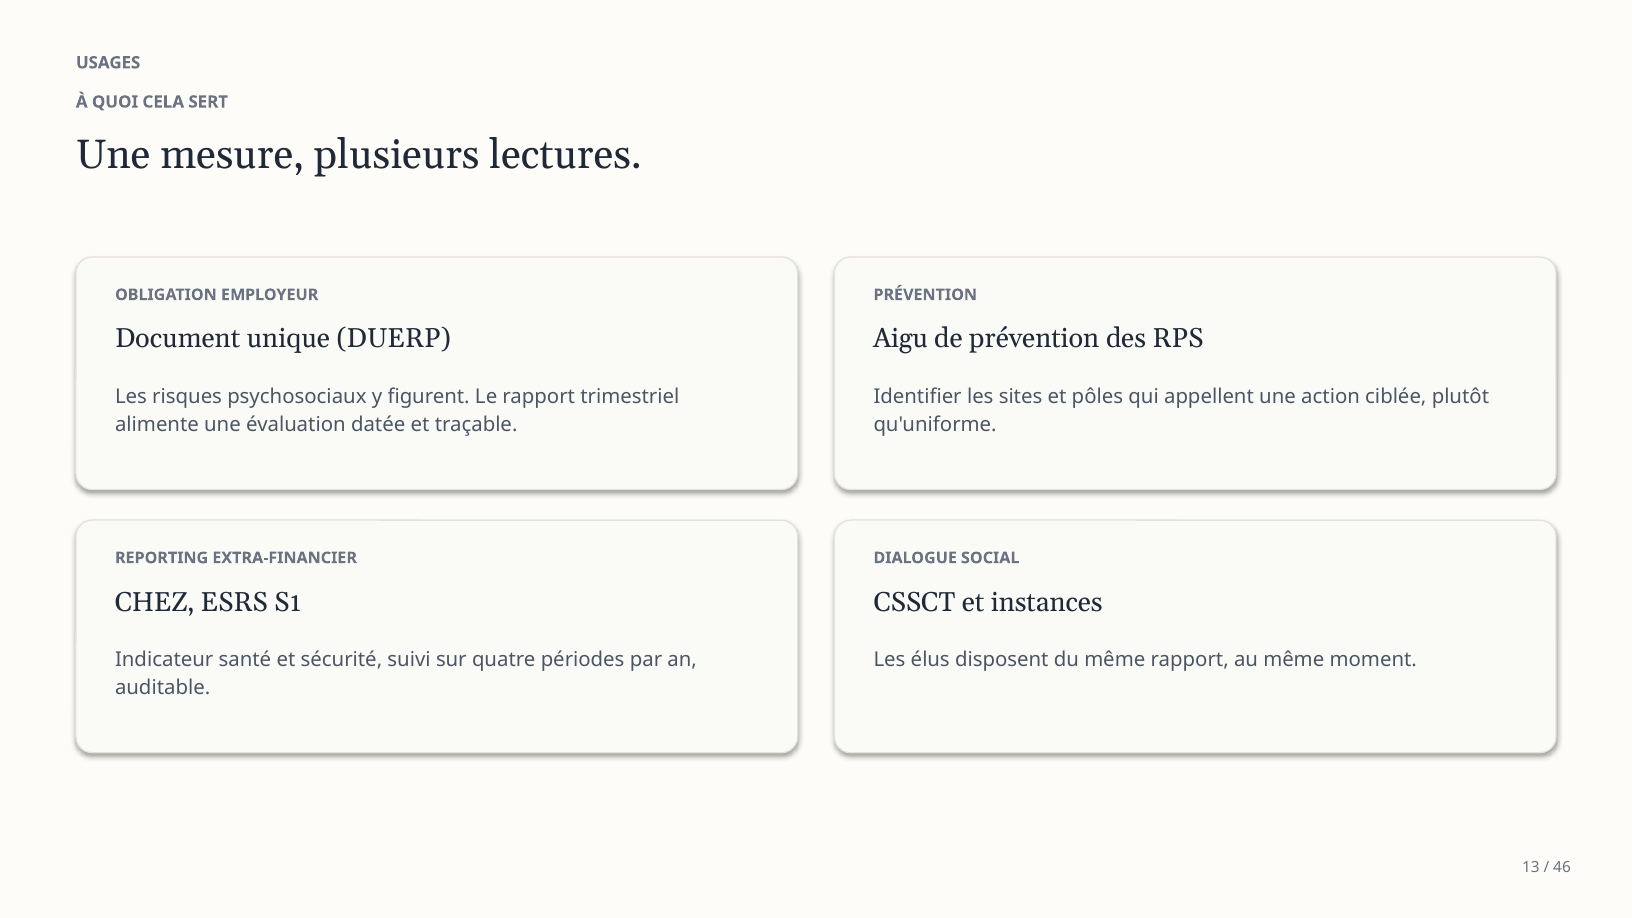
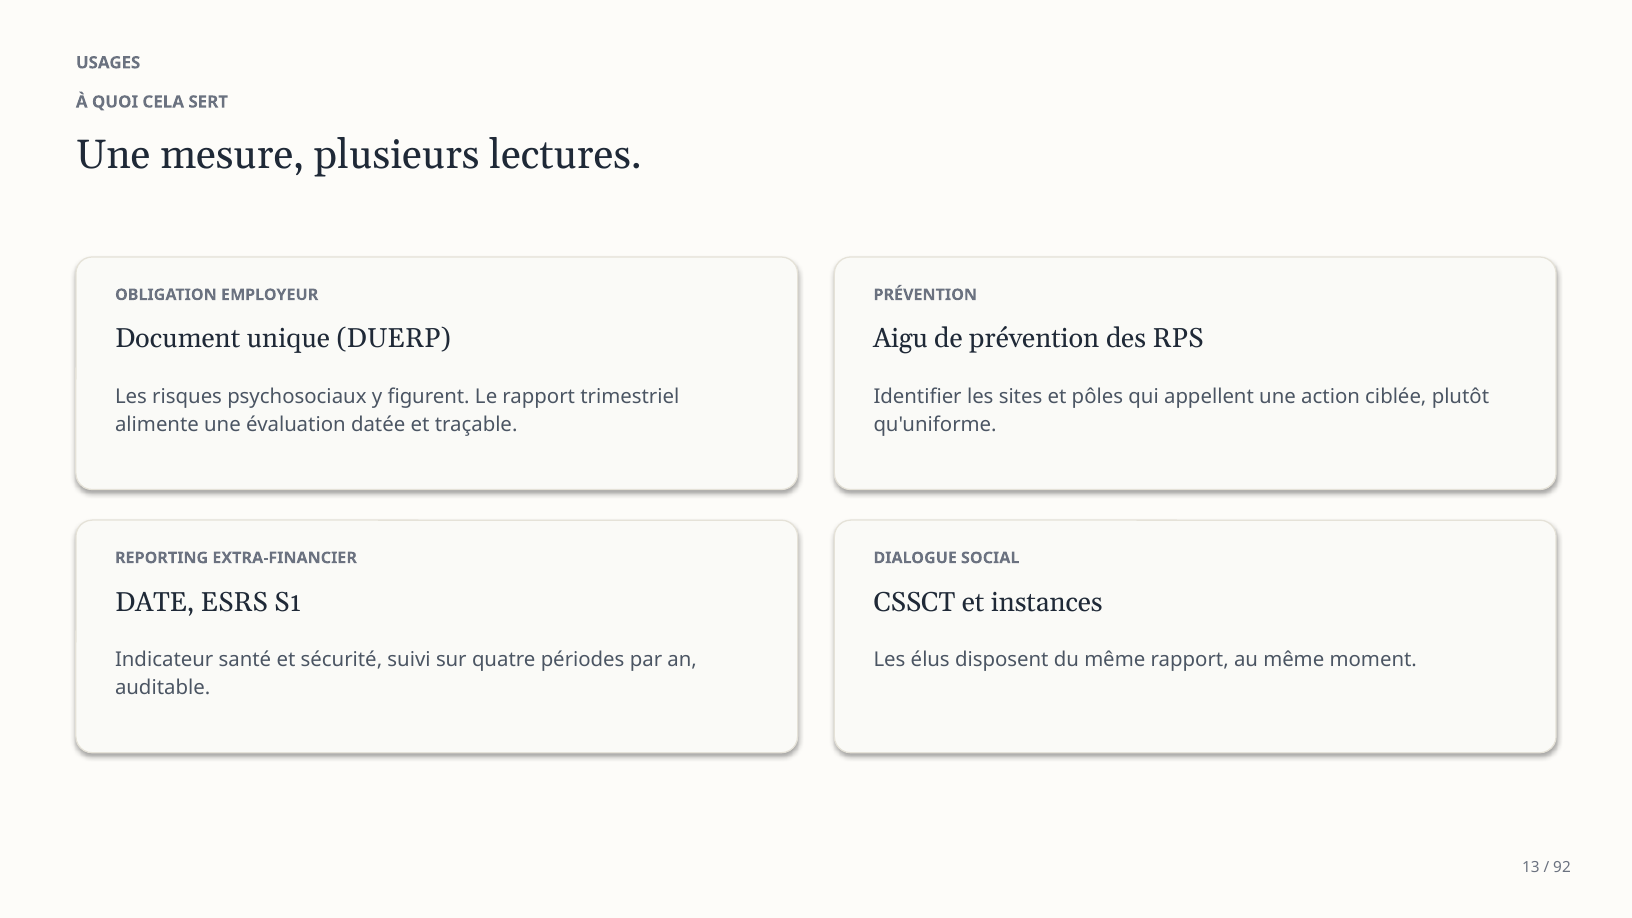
CHEZ: CHEZ -> DATE (155, 602)
46: 46 -> 92 (1562, 867)
